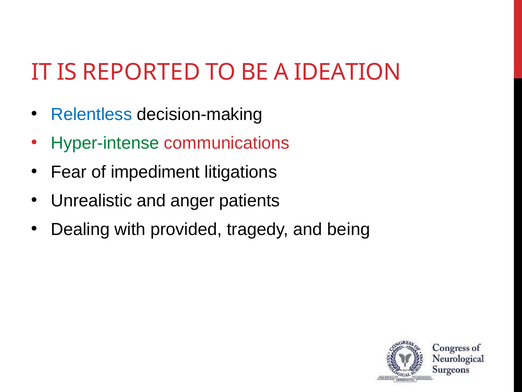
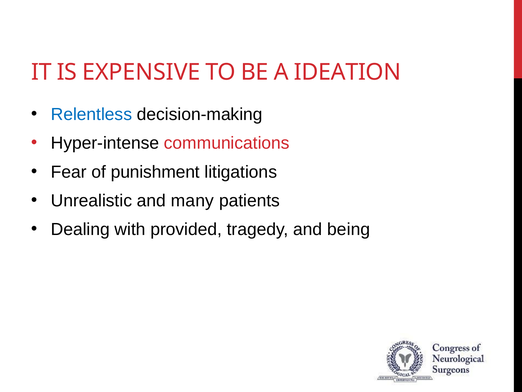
REPORTED: REPORTED -> EXPENSIVE (141, 72)
Hyper-intense colour: green -> black (105, 143)
impediment: impediment -> punishment (155, 172)
anger: anger -> many (192, 200)
